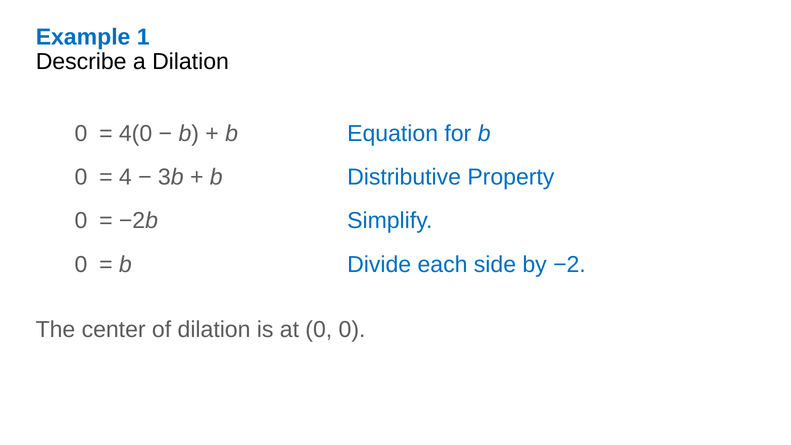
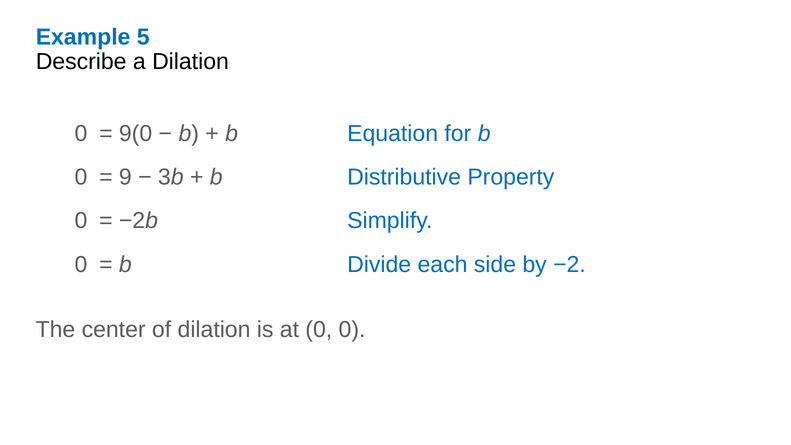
1: 1 -> 5 (143, 37)
4(0: 4(0 -> 9(0 (136, 133)
4: 4 -> 9 (125, 177)
